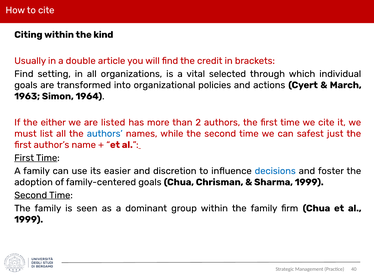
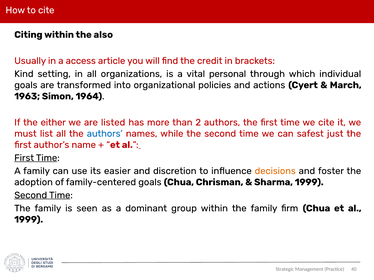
kind: kind -> also (103, 35)
double: double -> access (81, 61)
Find: Find -> Kind (24, 74)
selected: selected -> personal (228, 74)
decisions colour: blue -> orange (275, 171)
